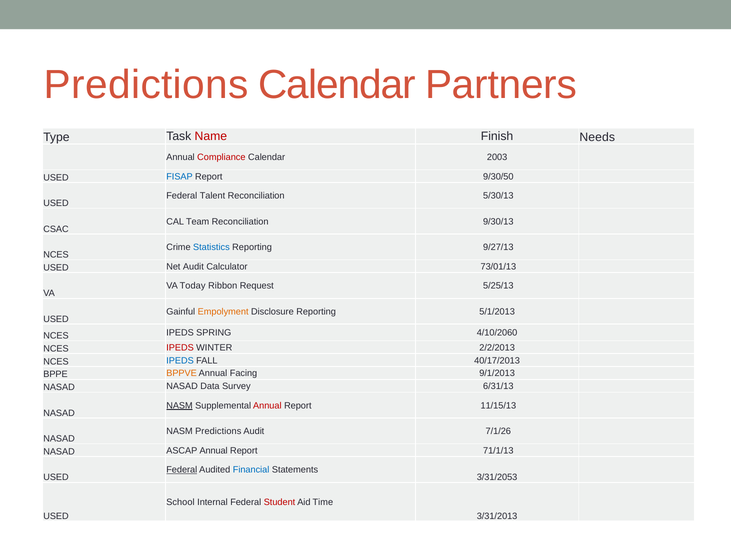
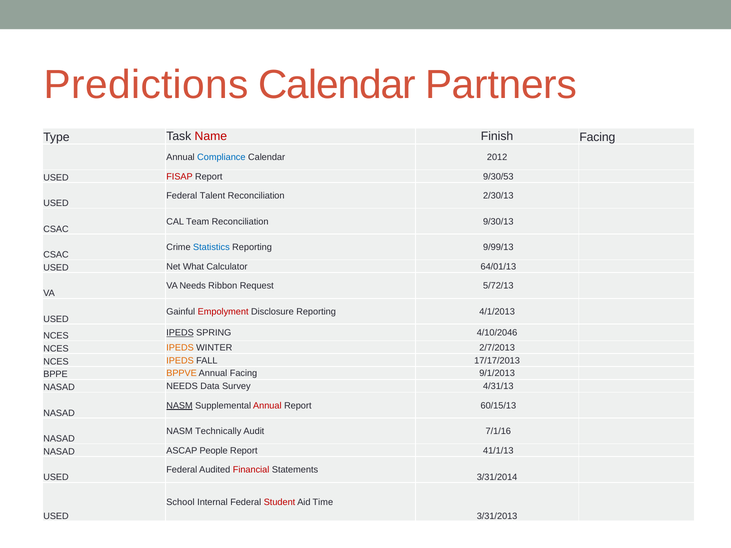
Finish Needs: Needs -> Facing (597, 137)
Compliance colour: red -> blue (221, 157)
2003: 2003 -> 2012 (497, 157)
FISAP colour: blue -> red (179, 177)
9/30/50: 9/30/50 -> 9/30/53 (498, 177)
5/30/13: 5/30/13 -> 2/30/13 (498, 196)
9/27/13: 9/27/13 -> 9/99/13 (498, 247)
NCES: NCES -> CSAC (56, 255)
Net Audit: Audit -> What (193, 267)
73/01/13: 73/01/13 -> 64/01/13 (498, 267)
VA Today: Today -> Needs (193, 286)
5/25/13: 5/25/13 -> 5/72/13 (498, 286)
Empolyment colour: orange -> red (223, 312)
5/1/2013: 5/1/2013 -> 4/1/2013 (497, 312)
IPEDS underline: none -> present (180, 333)
4/10/2060: 4/10/2060 -> 4/10/2046 (497, 333)
IPEDS colour: red -> orange (180, 348)
2/2/2013: 2/2/2013 -> 2/7/2013 (497, 348)
IPEDS colour: blue -> orange (180, 361)
40/17/2013: 40/17/2013 -> 17/17/2013 (497, 361)
NASAD NASAD: NASAD -> NEEDS (182, 386)
6/31/13: 6/31/13 -> 4/31/13 (498, 386)
11/15/13: 11/15/13 -> 60/15/13 (498, 406)
NASM Predictions: Predictions -> Technically (218, 431)
7/1/26: 7/1/26 -> 7/1/16 (498, 431)
ASCAP Annual: Annual -> People (214, 451)
71/1/13: 71/1/13 -> 41/1/13 (498, 451)
Federal underline: present -> none (182, 470)
Financial colour: blue -> red (251, 470)
3/31/2053: 3/31/2053 -> 3/31/2014 (497, 478)
